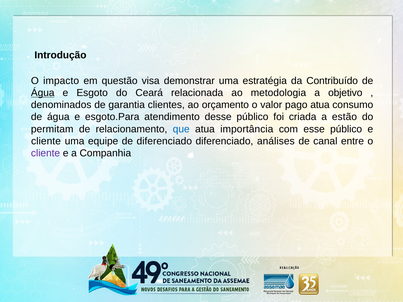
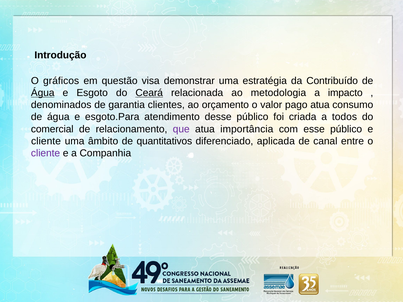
impacto: impacto -> gráficos (61, 81)
Ceará underline: none -> present (149, 93)
objetivo: objetivo -> impacto (345, 93)
estão: estão -> todos (344, 117)
permitam: permitam -> comercial (52, 129)
que colour: blue -> purple (181, 129)
equipe: equipe -> âmbito (103, 141)
de diferenciado: diferenciado -> quantitativos (164, 141)
análises: análises -> aplicada (276, 141)
